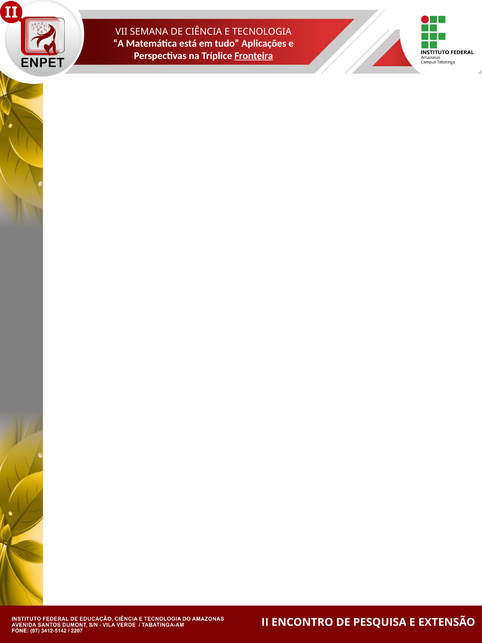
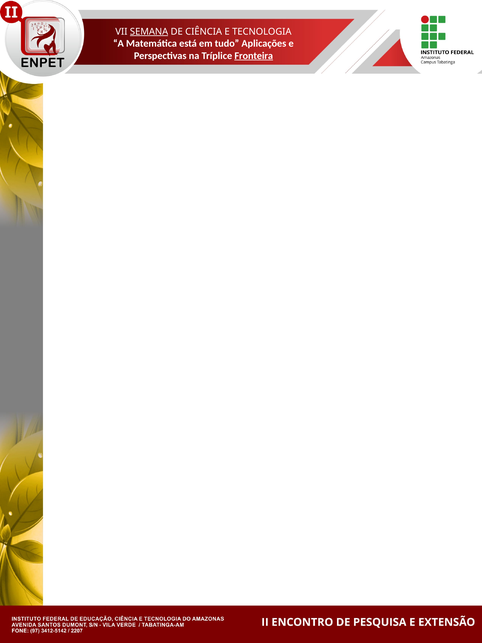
SEMANA underline: none -> present (149, 32)
